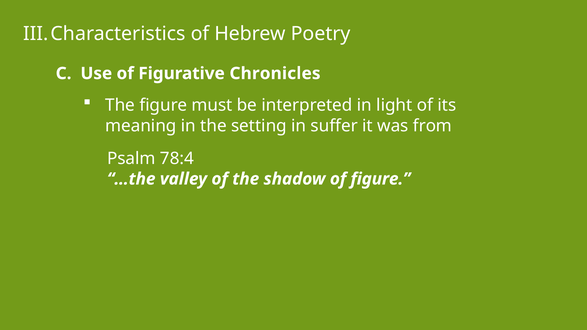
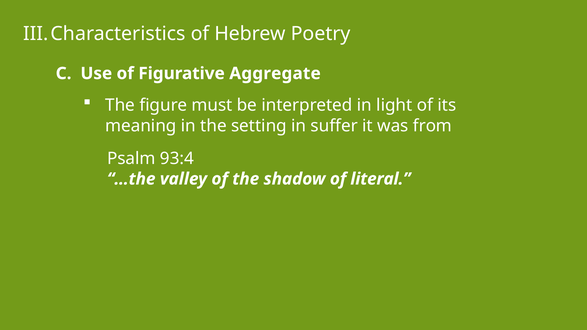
Chronicles: Chronicles -> Aggregate (275, 73)
78:4: 78:4 -> 93:4 (177, 158)
of figure: figure -> literal (380, 179)
